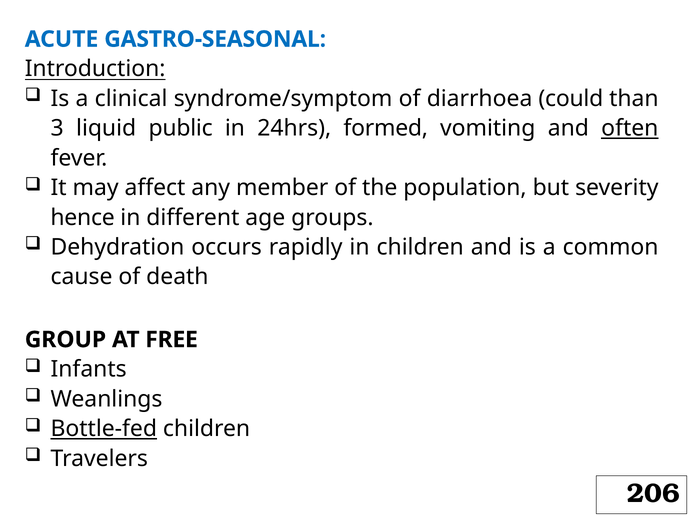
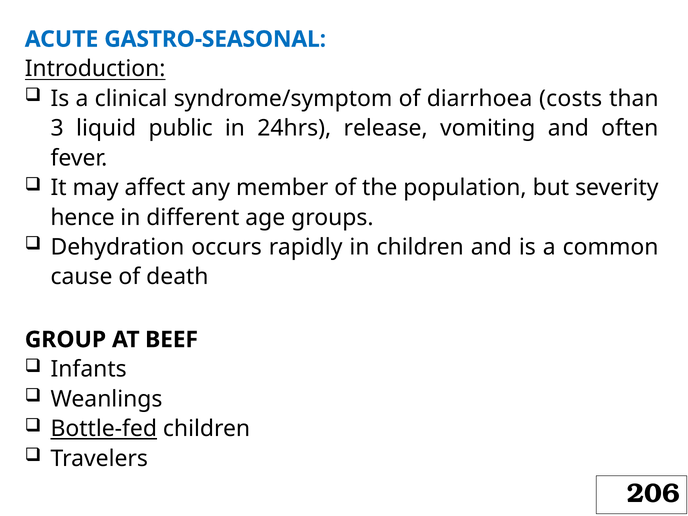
could: could -> costs (571, 99)
formed: formed -> release (386, 128)
often underline: present -> none (630, 128)
FREE: FREE -> BEEF (172, 340)
